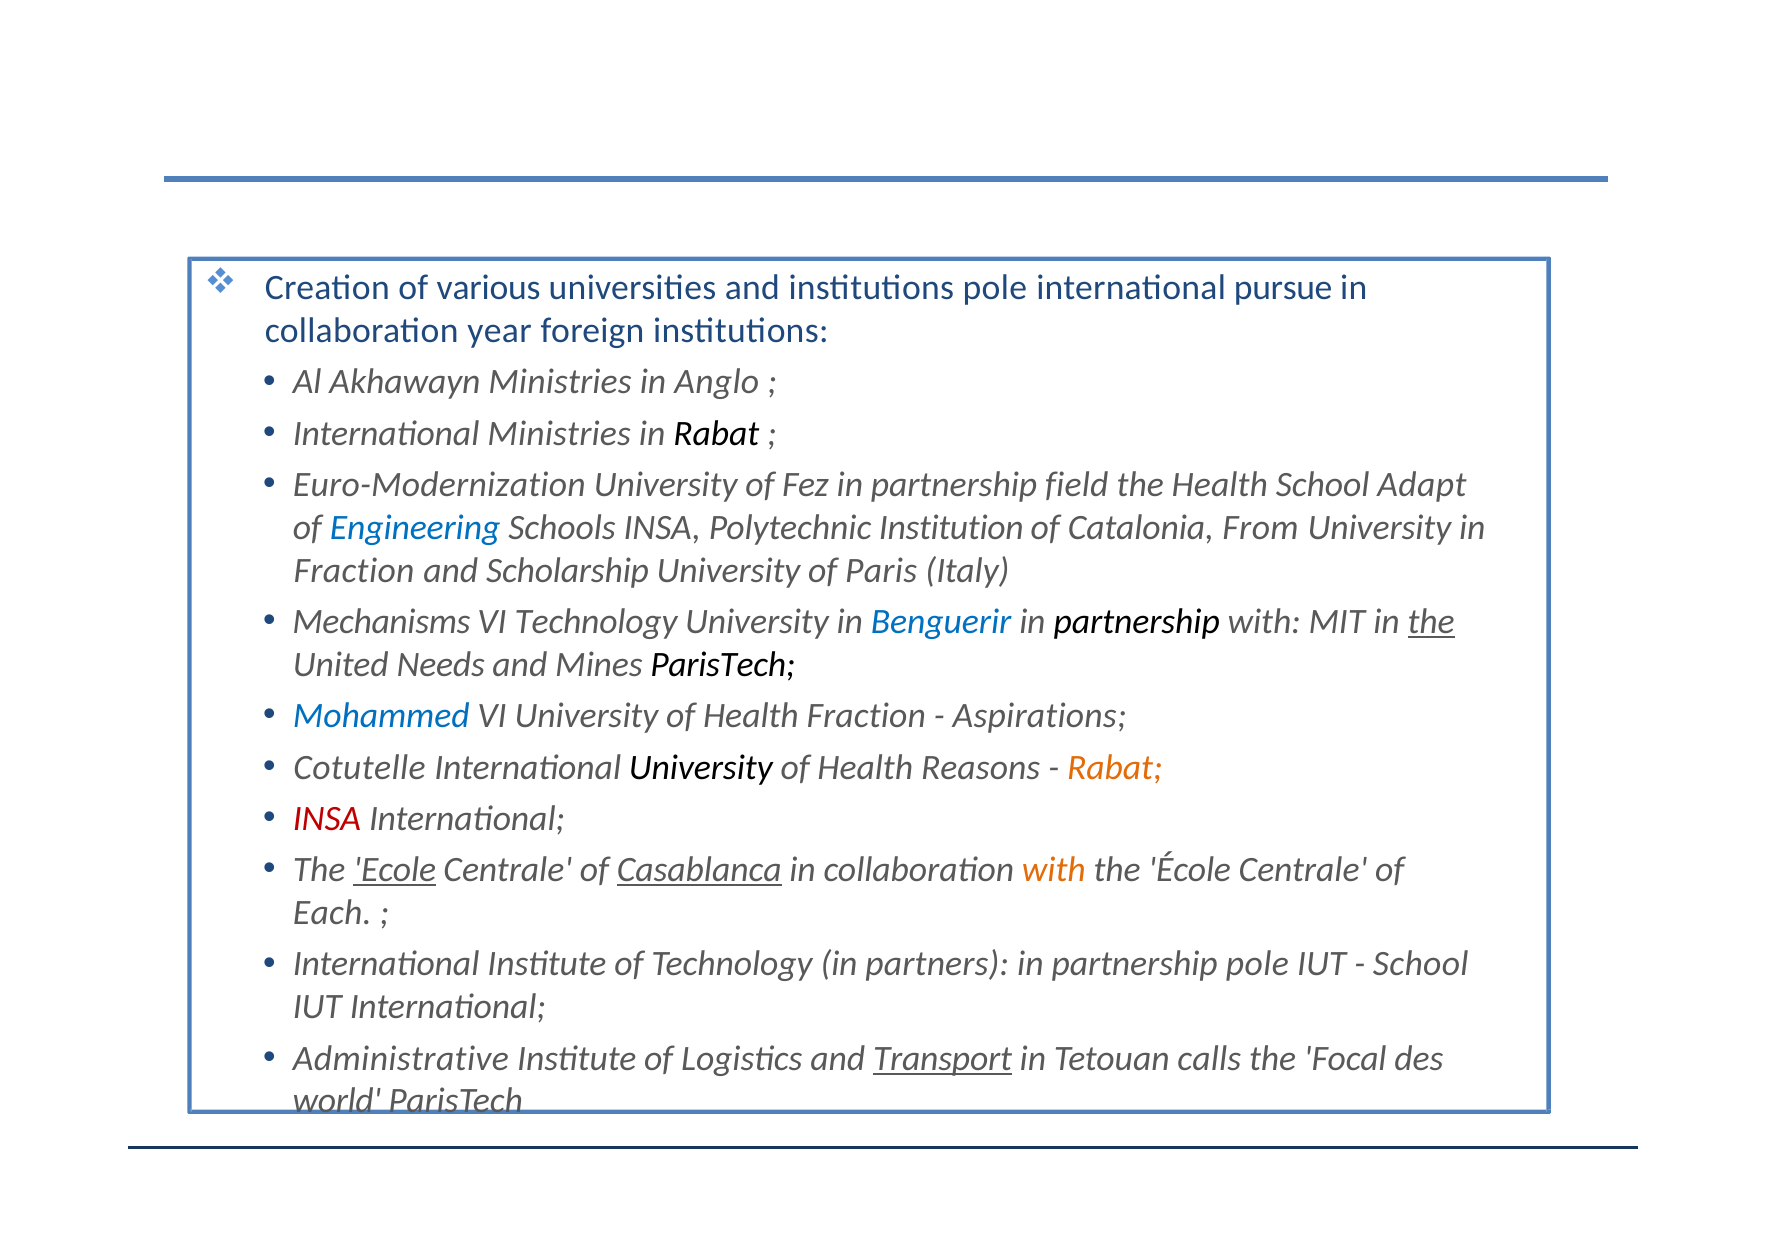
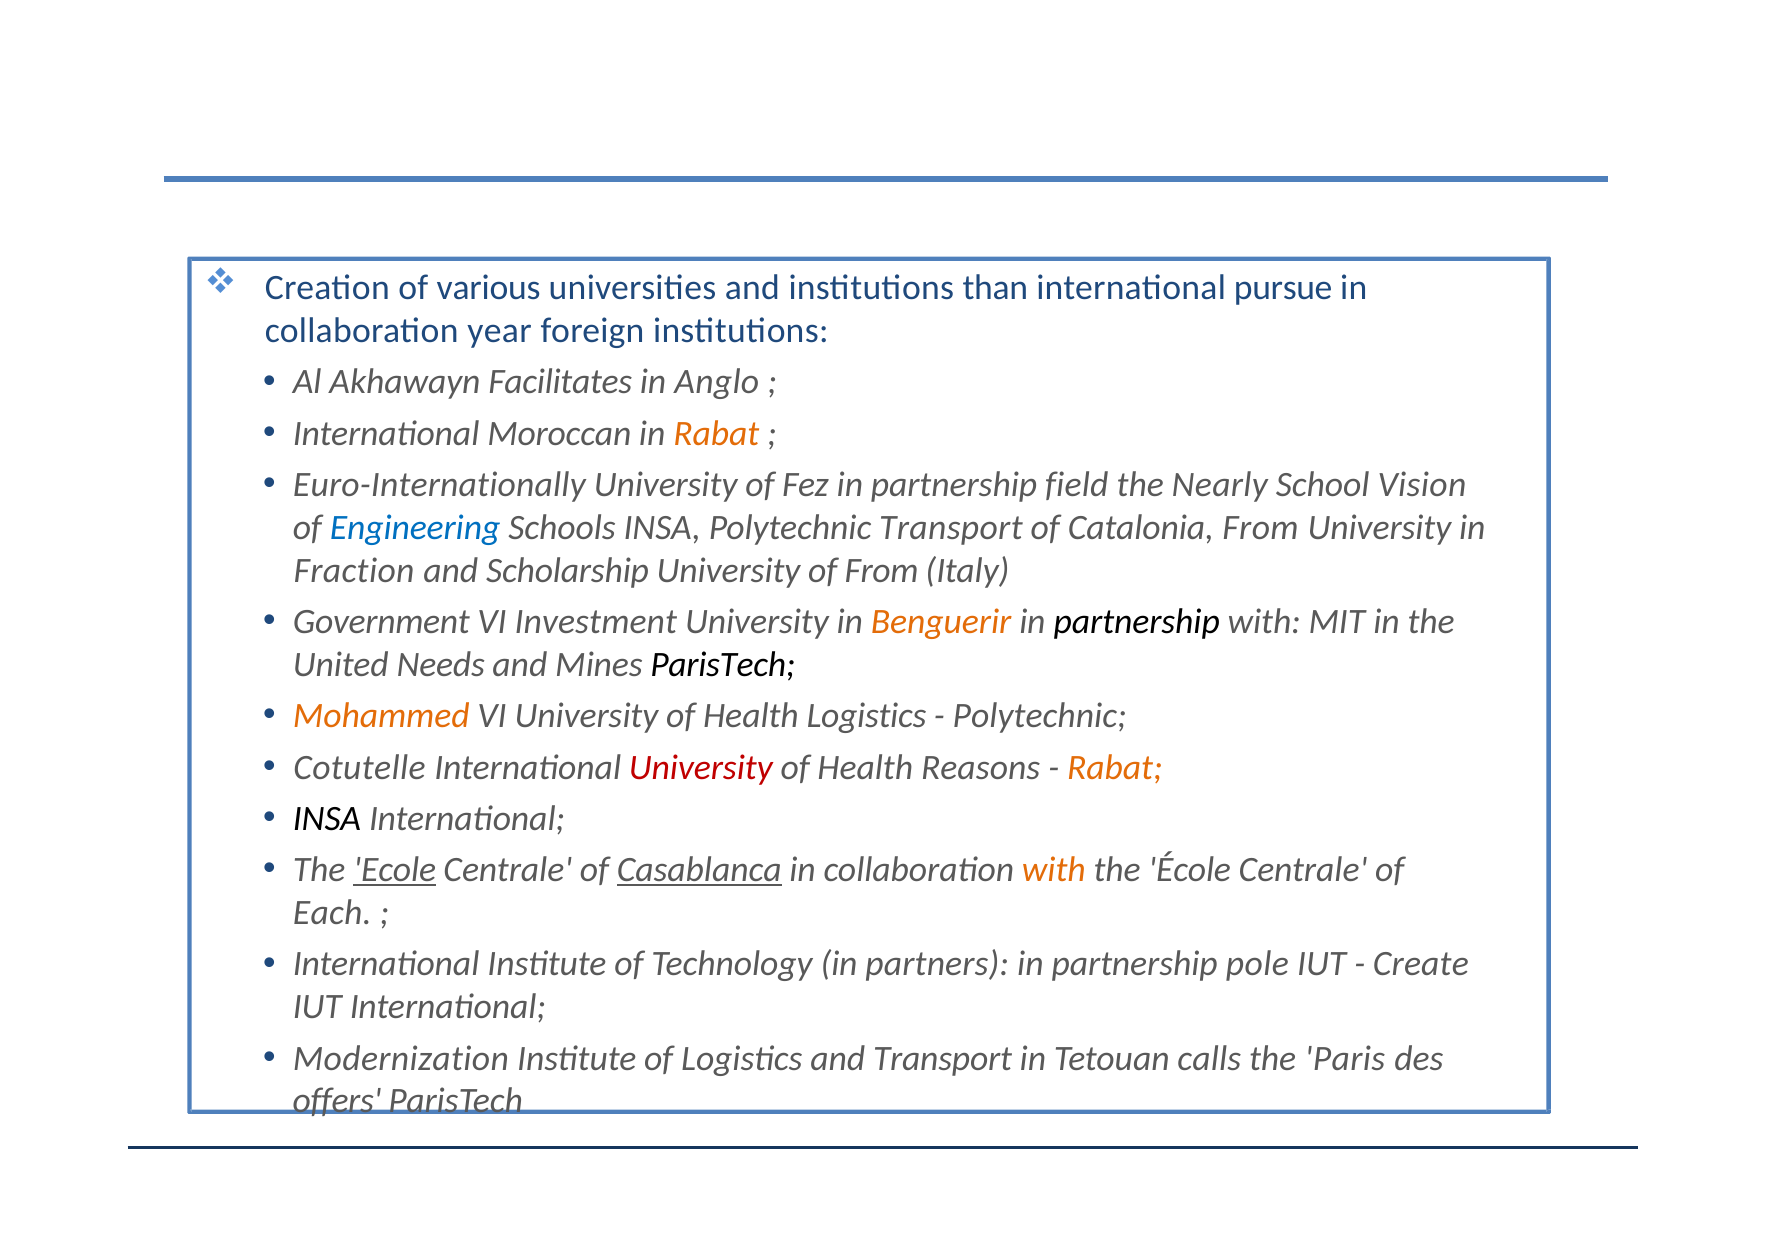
institutions pole: pole -> than (995, 288)
Akhawayn Ministries: Ministries -> Facilitates (560, 382)
International Ministries: Ministries -> Moroccan (559, 433)
Rabat colour: black -> orange (716, 433)
Euro-Modernization: Euro-Modernization -> Euro-Internationally (439, 485)
the Health: Health -> Nearly (1220, 485)
Adapt: Adapt -> Vision (1422, 485)
Polytechnic Institution: Institution -> Transport (951, 528)
of Paris: Paris -> From (882, 570)
Mechanisms: Mechanisms -> Government (381, 622)
VI Technology: Technology -> Investment (596, 622)
Benguerir colour: blue -> orange (941, 622)
the underline: present -> none (1431, 622)
Mohammed colour: blue -> orange (381, 716)
Health Fraction: Fraction -> Logistics (866, 716)
Aspirations: Aspirations -> Polytechnic (1040, 716)
University colour: black -> red (701, 767)
INSA colour: red -> black (327, 819)
School: School -> Create (1421, 964)
Administrative: Administrative -> Modernization (401, 1058)
Transport underline: present -> none (942, 1058)
Focal: Focal -> Paris (1345, 1058)
world: world -> offers (337, 1101)
